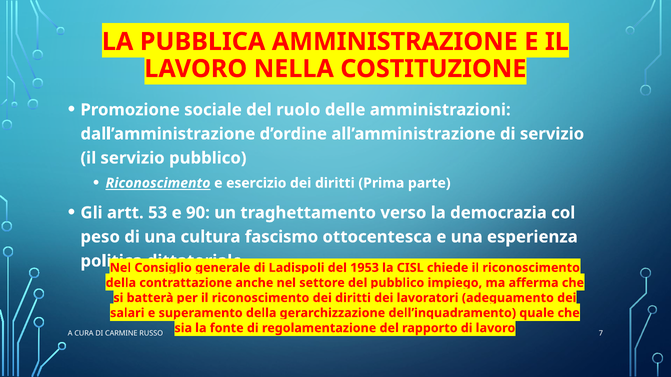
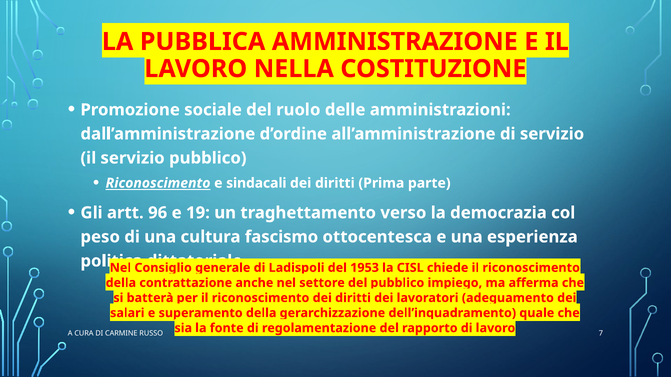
esercizio: esercizio -> sindacali (256, 183)
53: 53 -> 96 (158, 213)
90: 90 -> 19 (198, 213)
